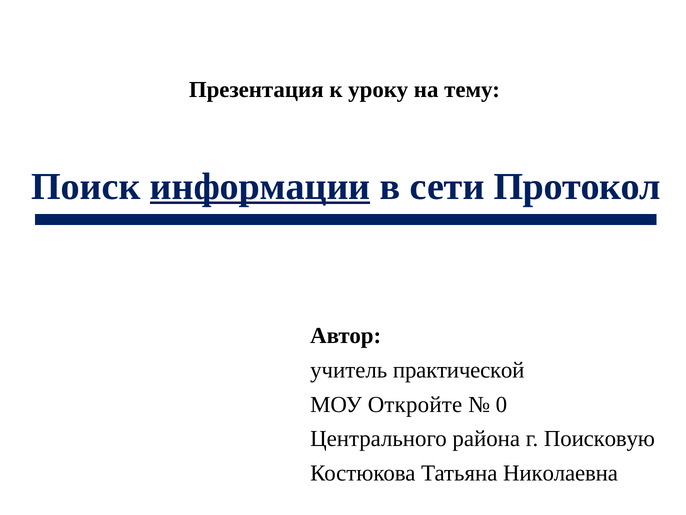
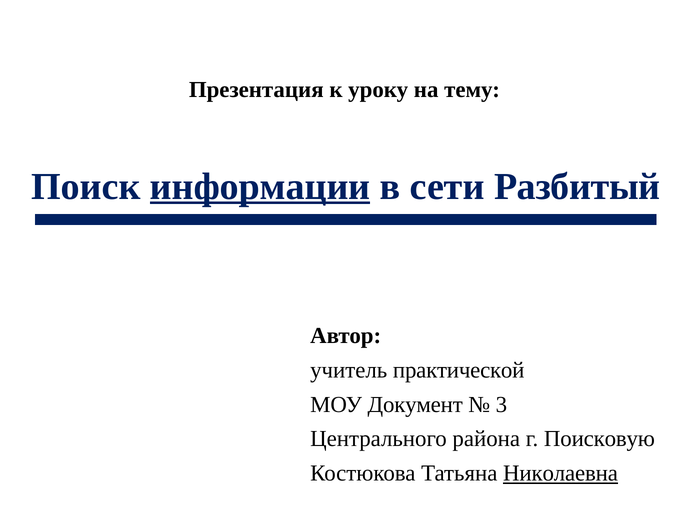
Протокол: Протокол -> Разбитый (577, 186)
Откройте: Откройте -> Документ (415, 404)
0: 0 -> 3 (501, 404)
Николаевна underline: none -> present (561, 473)
